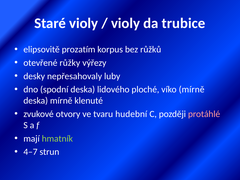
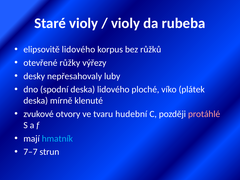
trubice: trubice -> rubeba (184, 23)
elipsovitě prozatím: prozatím -> lidového (78, 49)
víko mírně: mírně -> plátek (192, 89)
hmatník colour: light green -> light blue (57, 139)
4–7: 4–7 -> 7–7 (30, 152)
